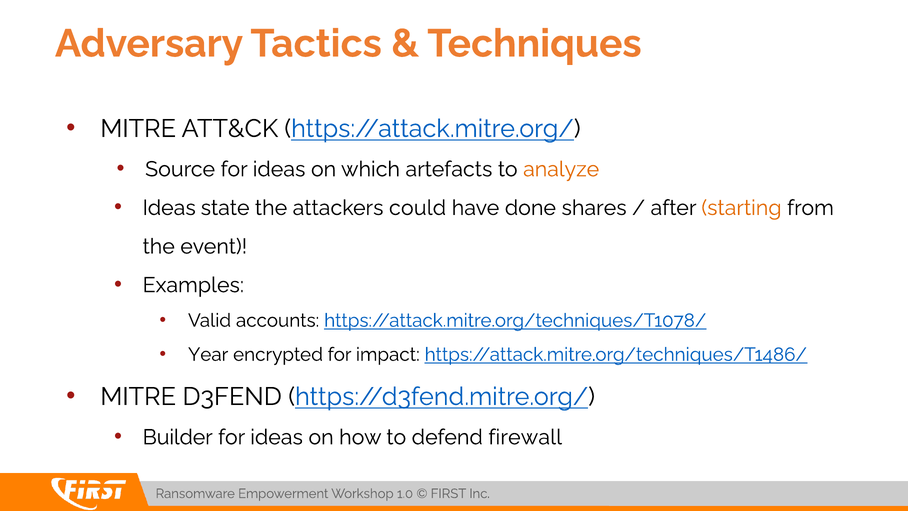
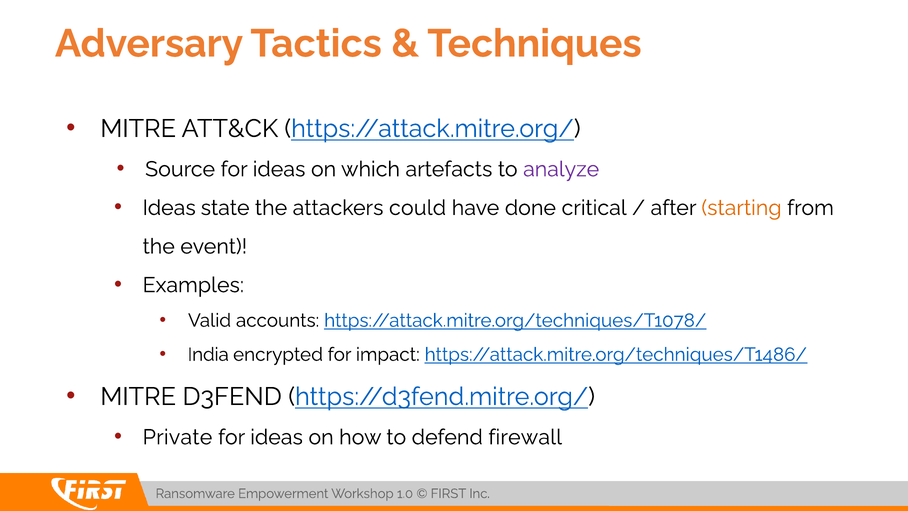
analyze colour: orange -> purple (561, 169)
shares: shares -> critical (594, 208)
Year: Year -> India (208, 354)
Builder: Builder -> Private (177, 437)
